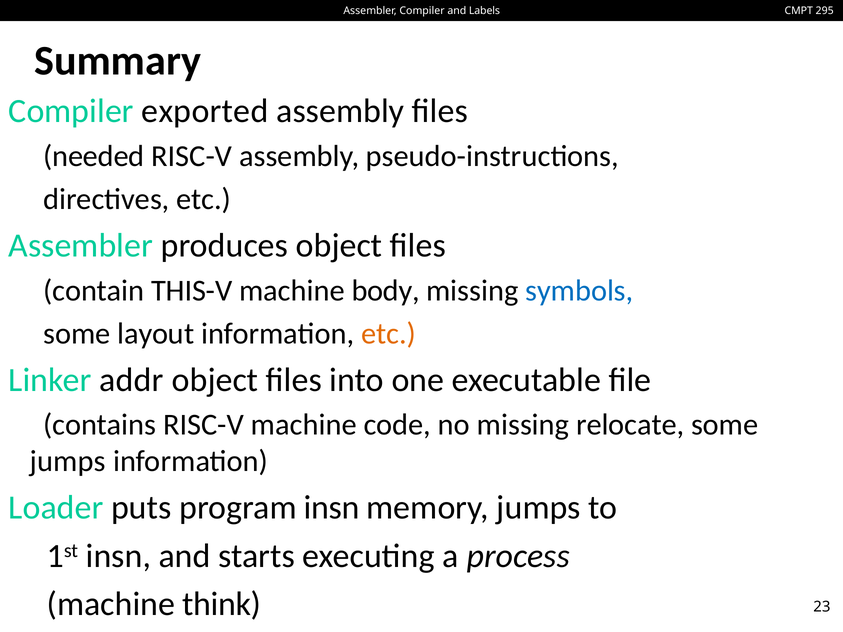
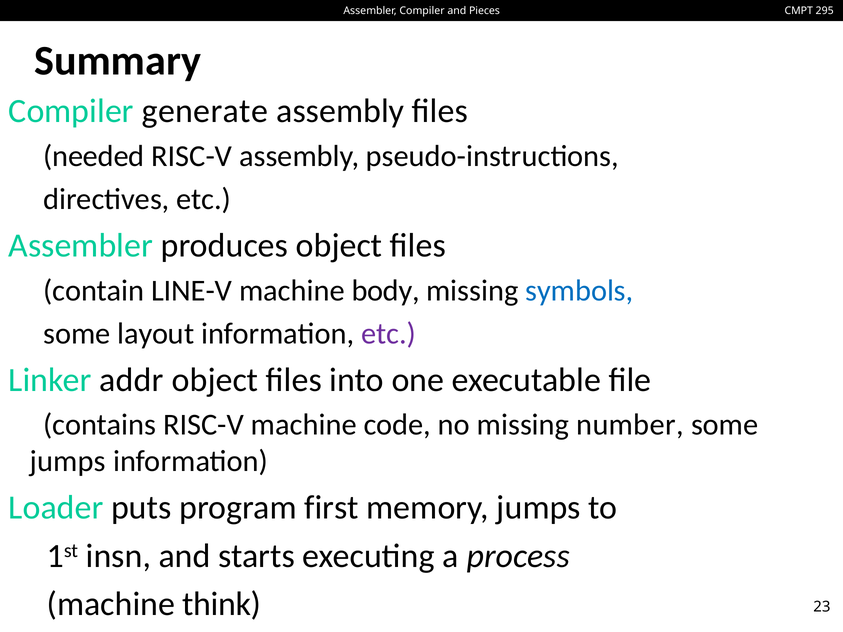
Labels: Labels -> Pieces (484, 11)
exported: exported -> generate (205, 111)
THIS-V: THIS-V -> LINE-V (192, 291)
etc colour: orange -> purple (389, 334)
relocate: relocate -> number (630, 425)
program insn: insn -> first (332, 508)
